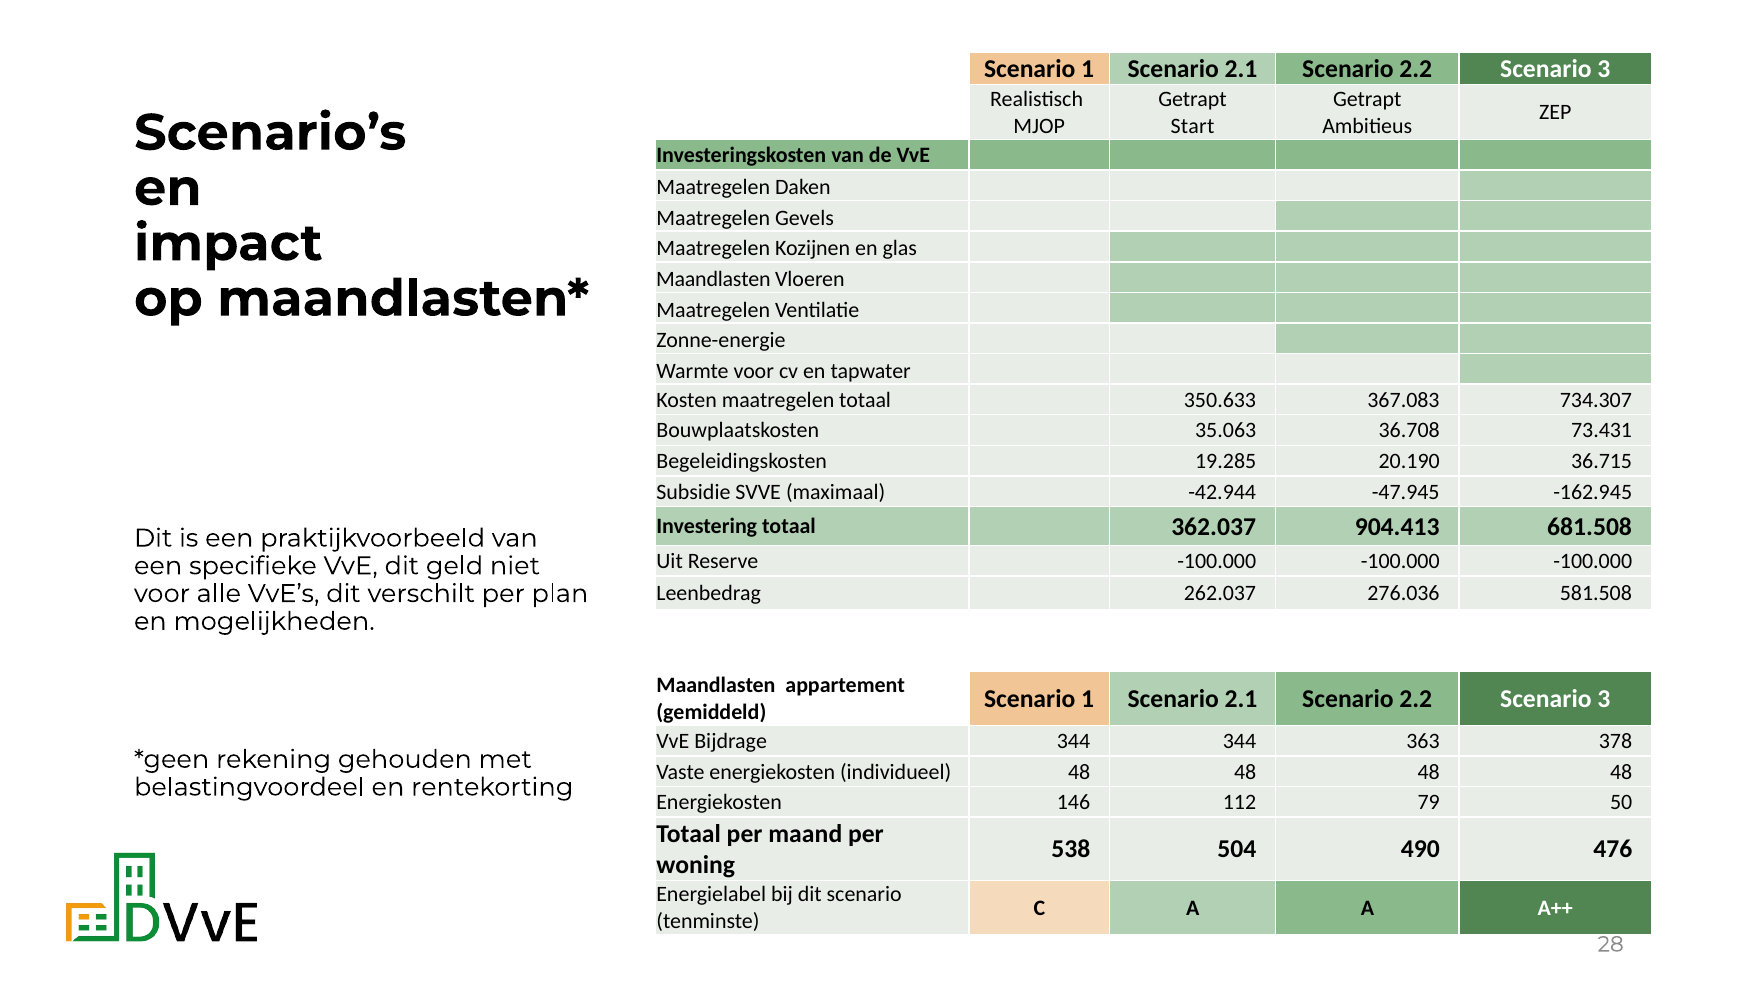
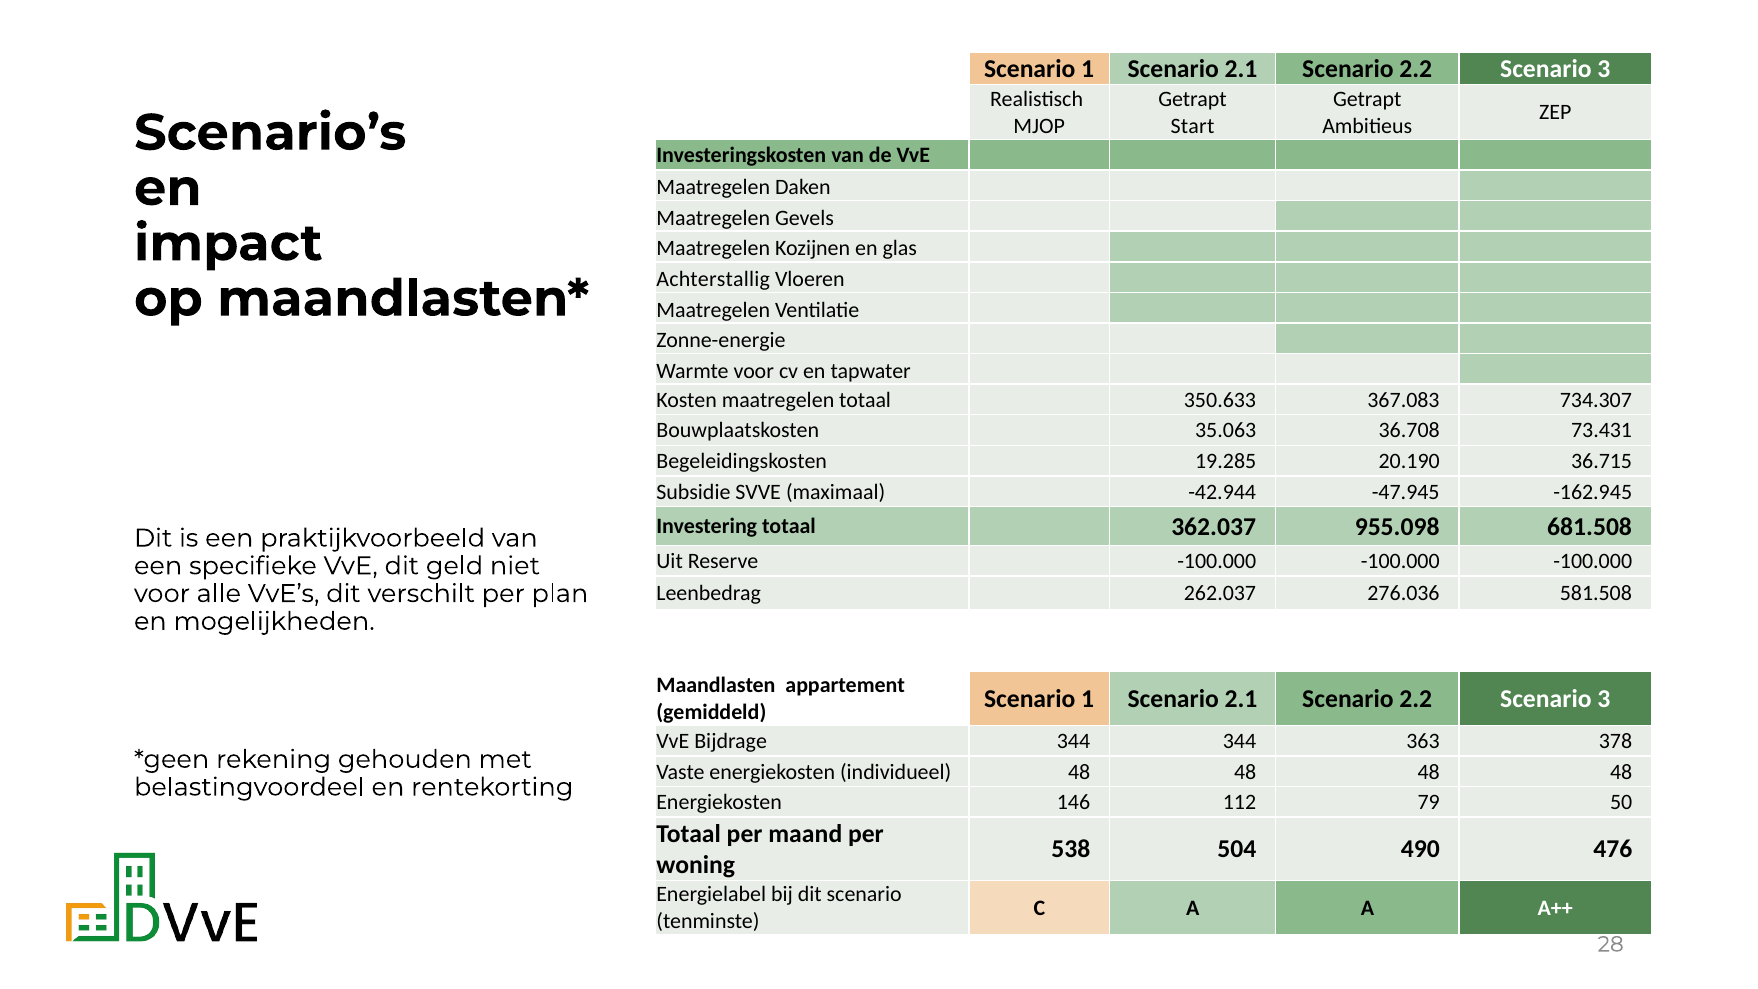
Maandlasten: Maandlasten -> Achterstallig (713, 279)
904.413: 904.413 -> 955.098 (1397, 527)
